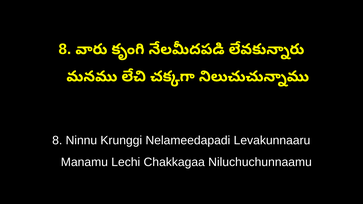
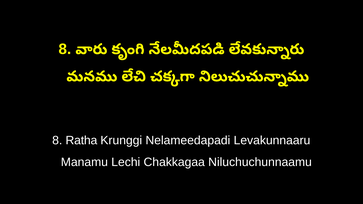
Ninnu: Ninnu -> Ratha (81, 141)
